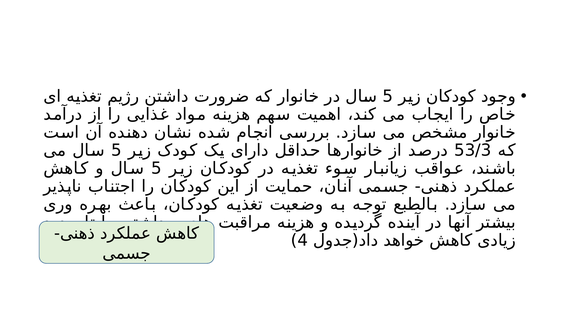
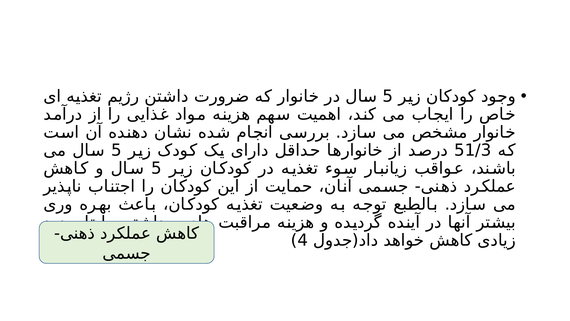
53/3: 53/3 -> 51/3 (473, 150)
